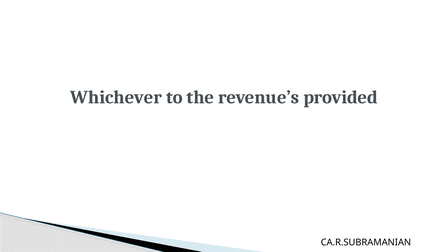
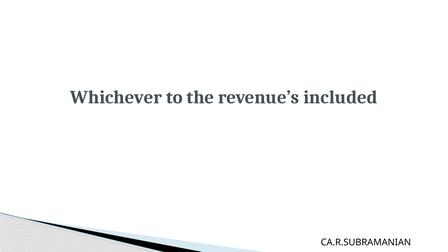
provided: provided -> included (340, 97)
